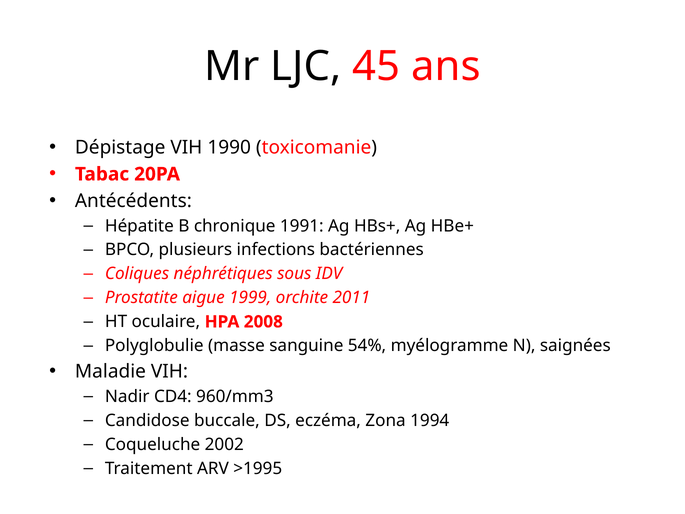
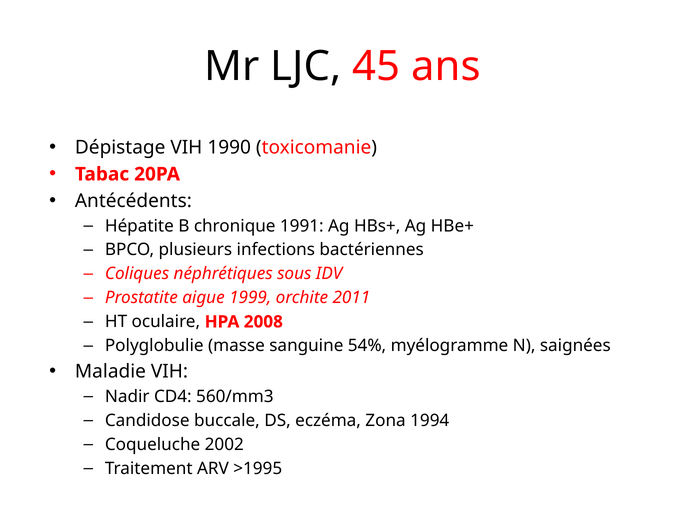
960/mm3: 960/mm3 -> 560/mm3 (235, 396)
